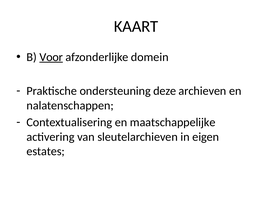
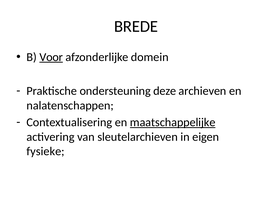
KAART: KAART -> BREDE (136, 26)
maatschappelijke underline: none -> present (173, 122)
estates: estates -> fysieke (46, 151)
